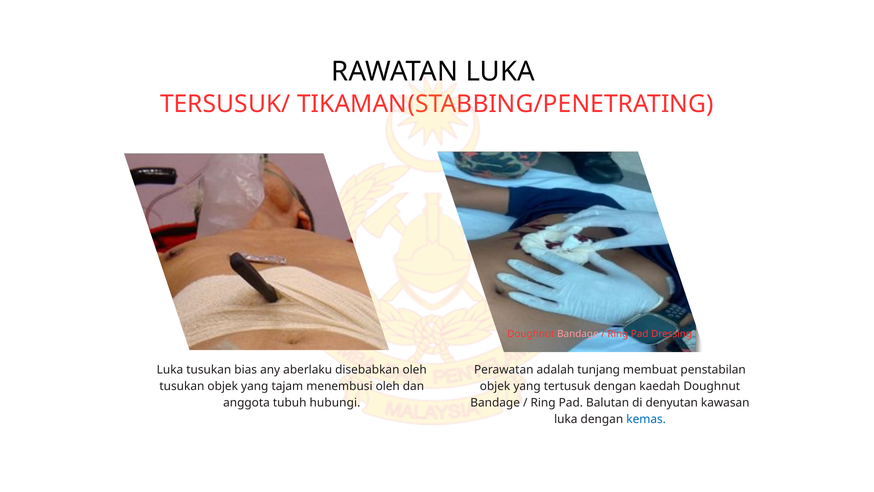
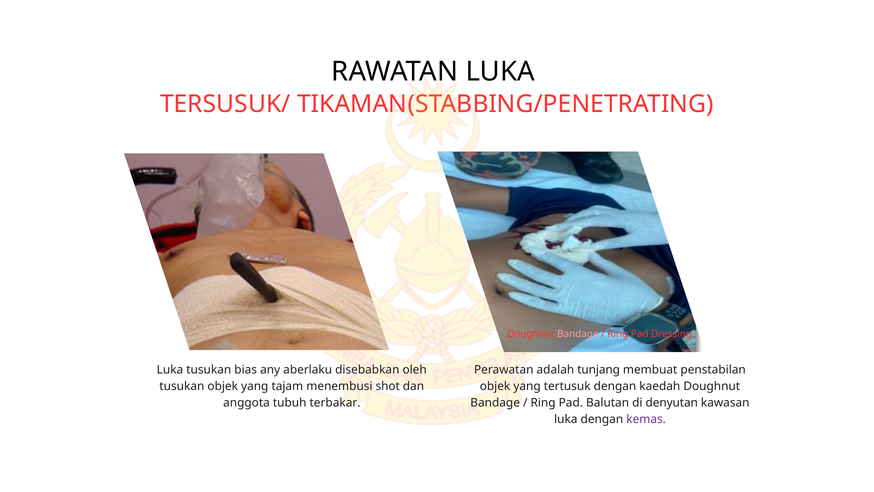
menembusi oleh: oleh -> shot (388, 386)
hubungi: hubungi -> terbakar (335, 402)
kemas colour: blue -> purple (646, 419)
